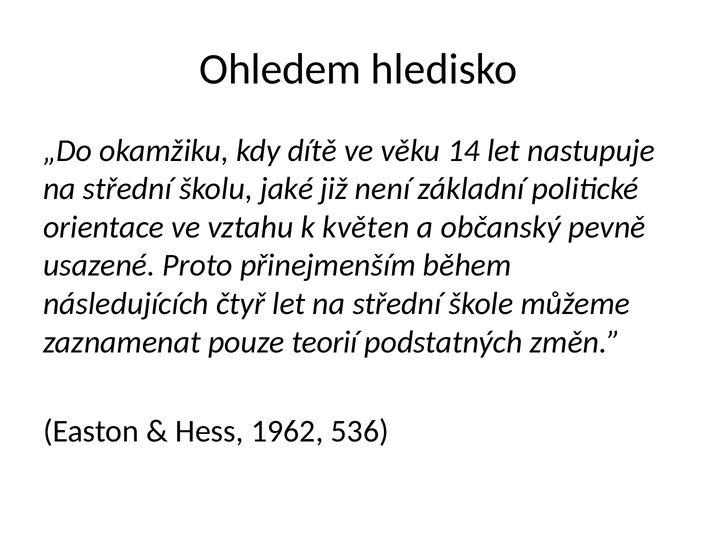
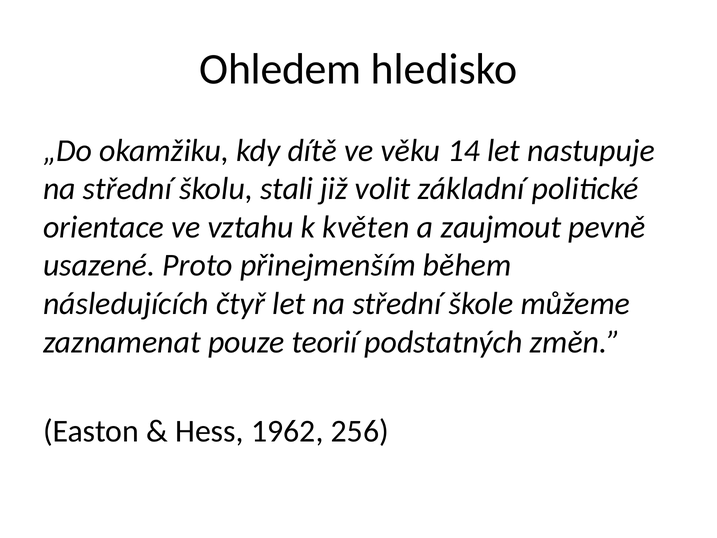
jaké: jaké -> stali (287, 189)
není: není -> volit (383, 189)
občanský: občanský -> zaujmout (501, 227)
536: 536 -> 256 (360, 431)
